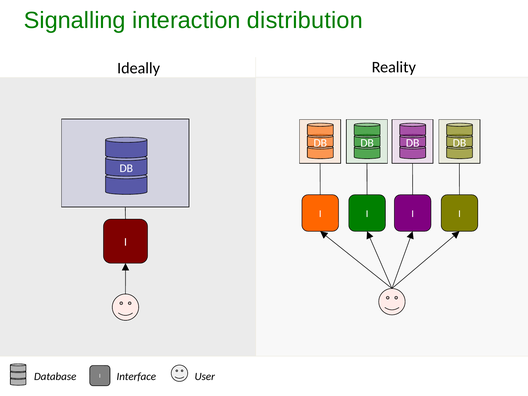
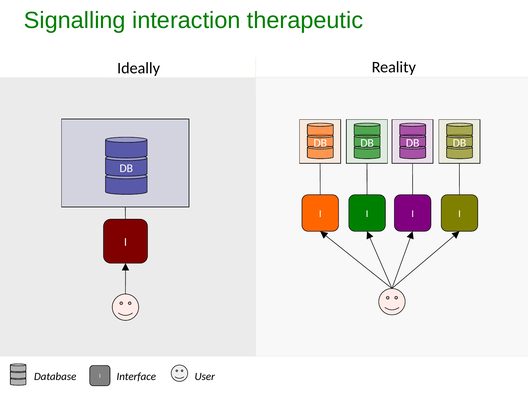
distribution: distribution -> therapeutic (305, 21)
